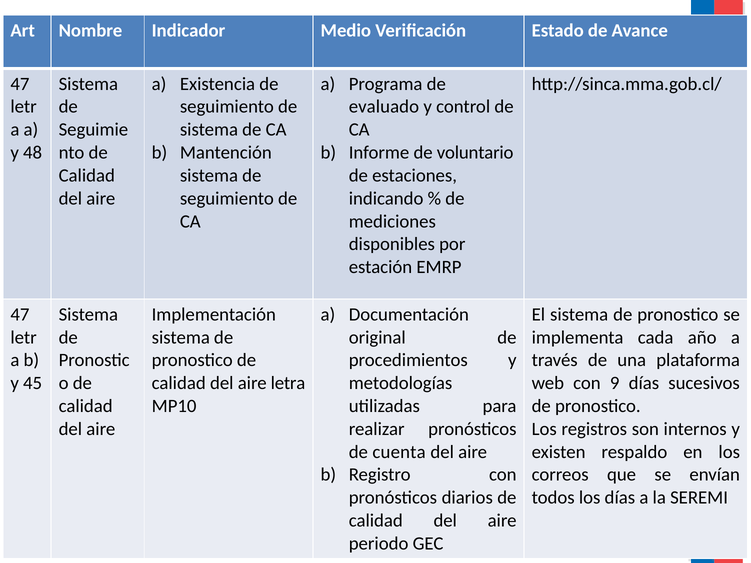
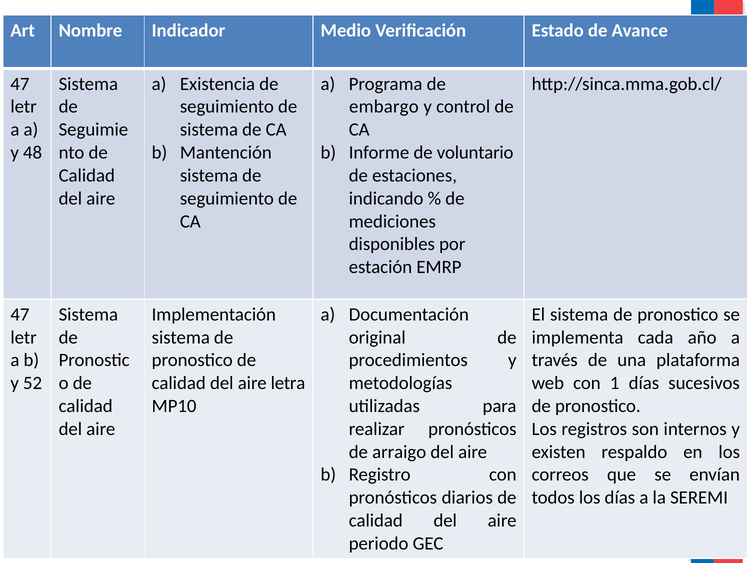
evaluado: evaluado -> embargo (384, 107)
45: 45 -> 52 (33, 383)
9: 9 -> 1 (615, 383)
cuenta: cuenta -> arraigo (399, 452)
